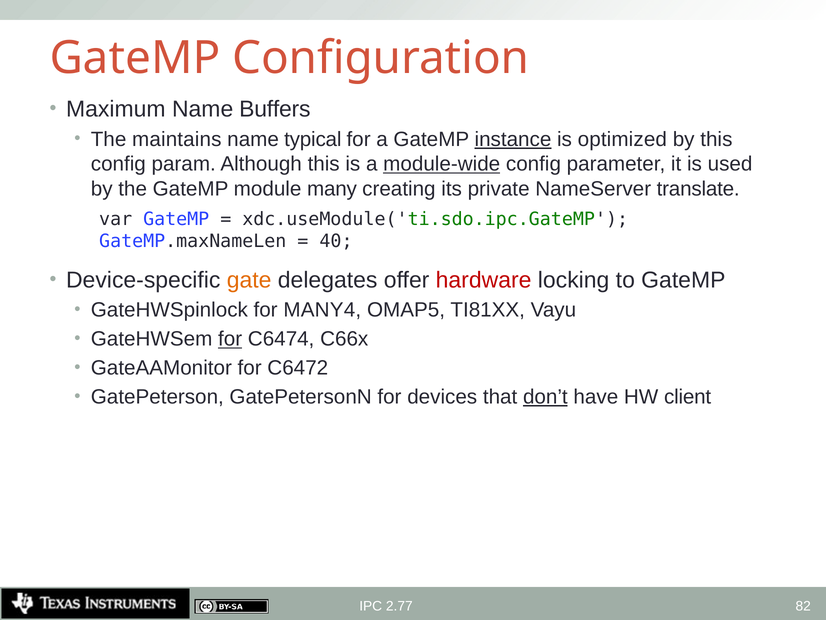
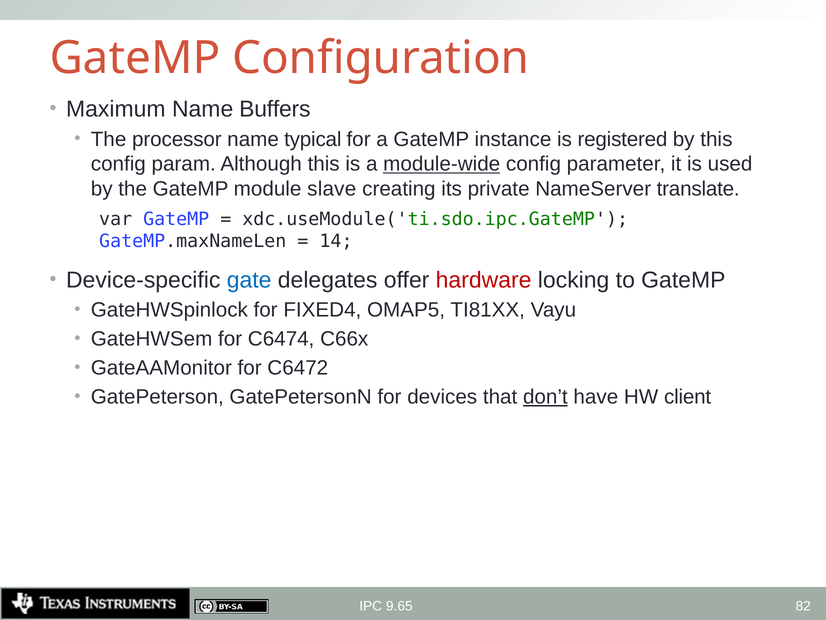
maintains: maintains -> processor (177, 139)
instance underline: present -> none (513, 139)
optimized: optimized -> registered (622, 139)
many: many -> slave (332, 189)
40: 40 -> 14 (336, 241)
gate colour: orange -> blue (249, 280)
MANY4: MANY4 -> FIXED4 (322, 310)
for underline: present -> none (230, 339)
2.77: 2.77 -> 9.65 (399, 606)
